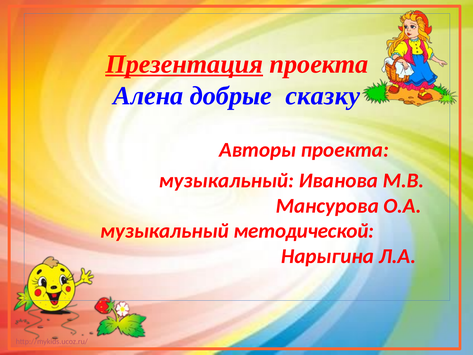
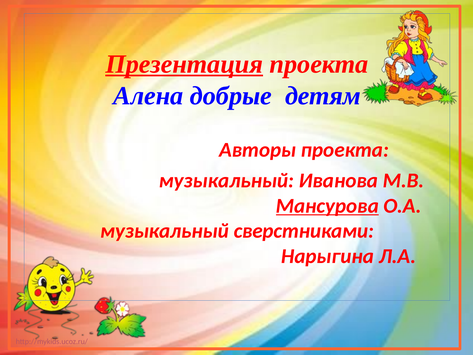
сказку: сказку -> детям (323, 96)
Мансурова underline: none -> present (327, 206)
методической: методической -> сверстниками (304, 231)
